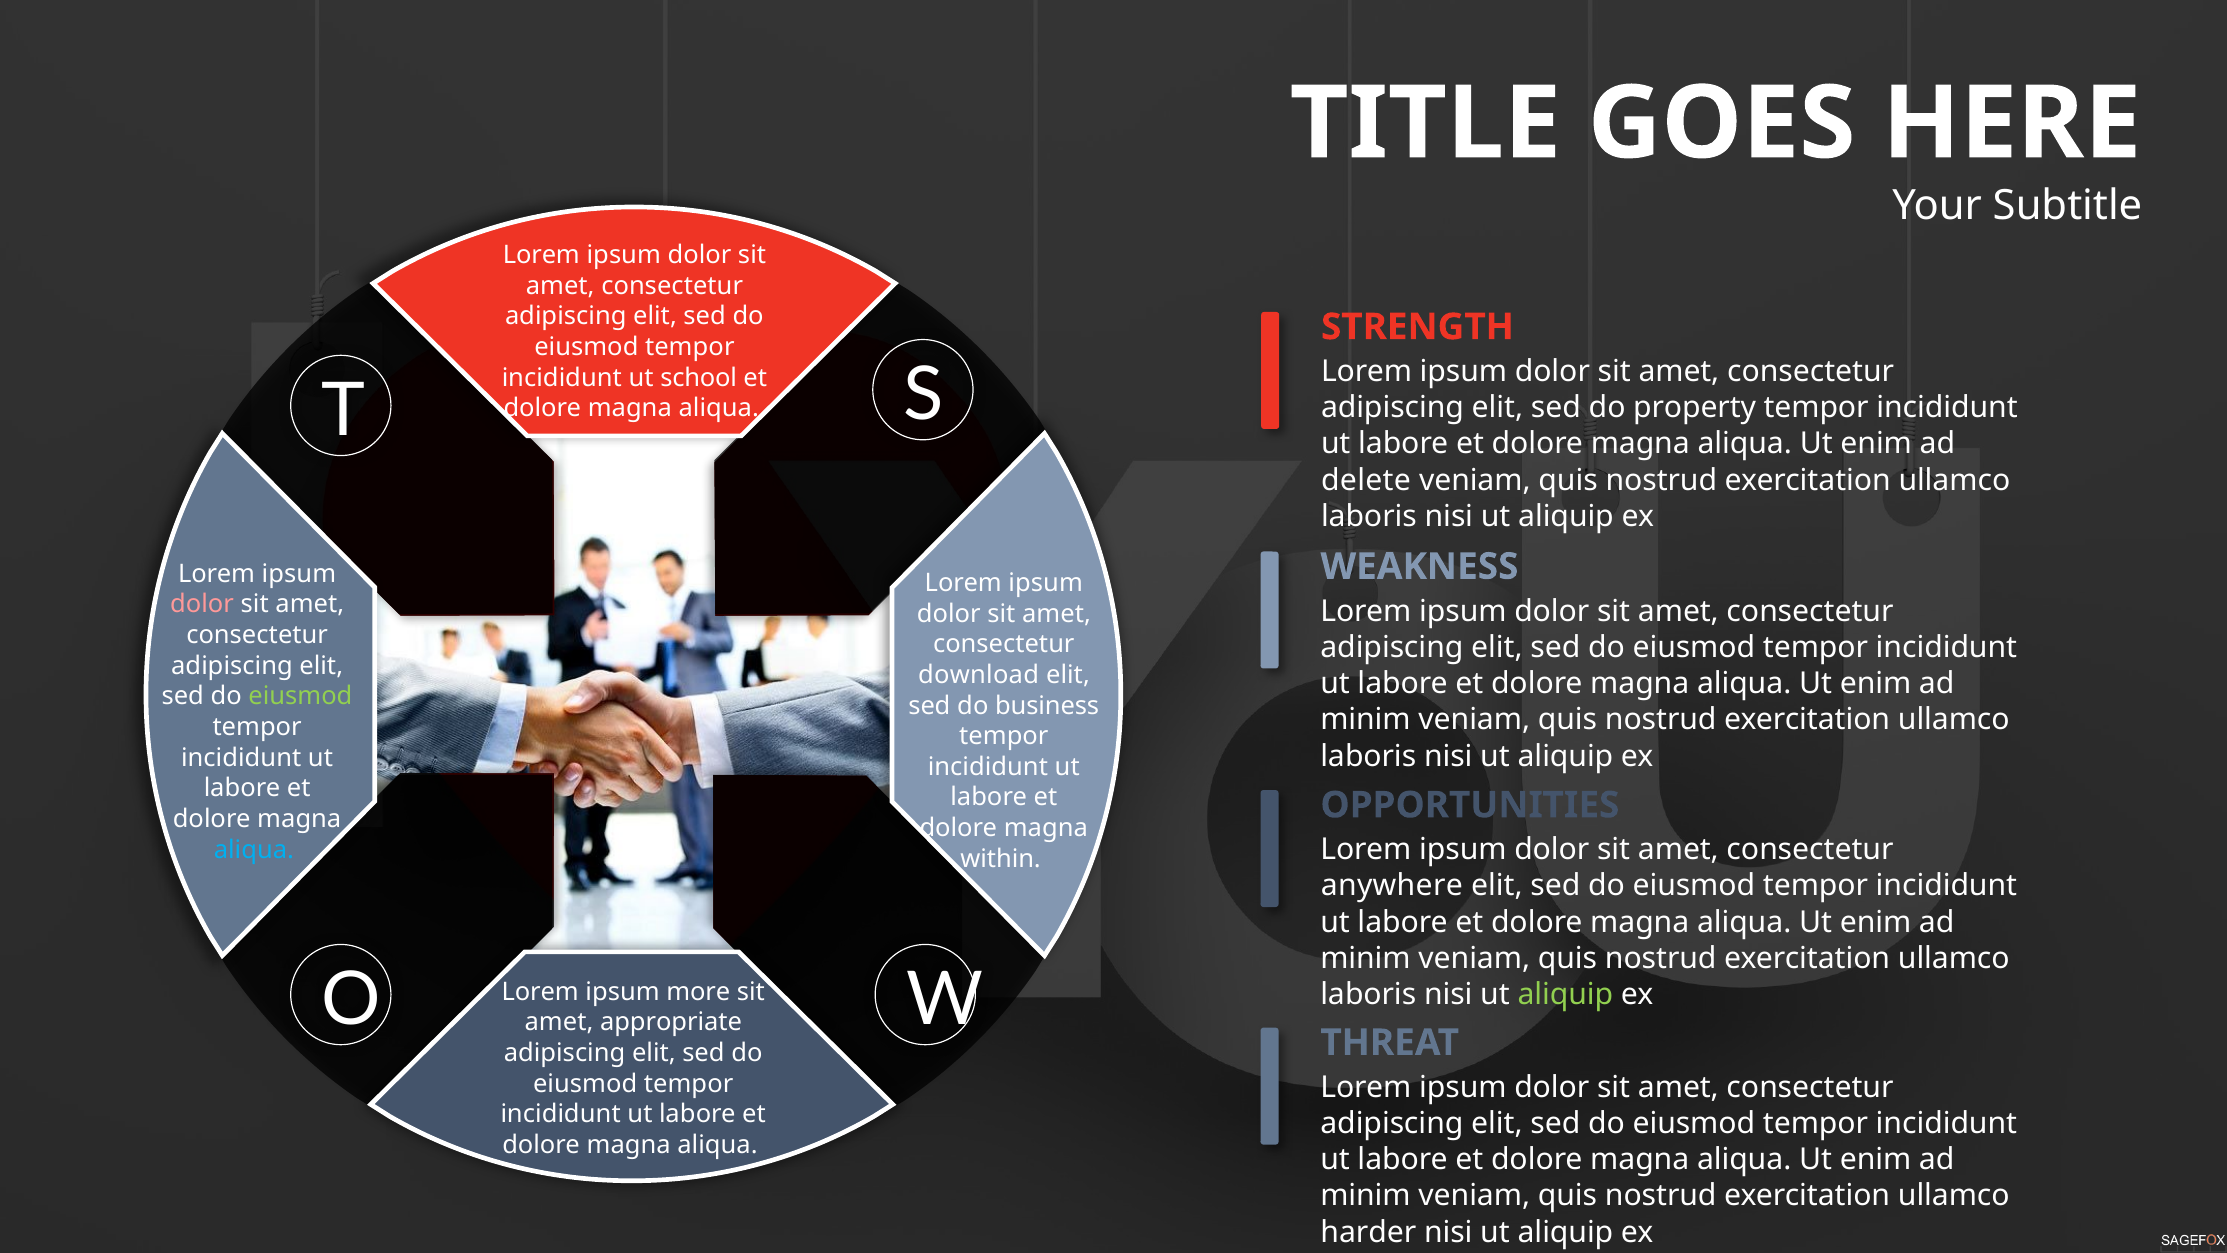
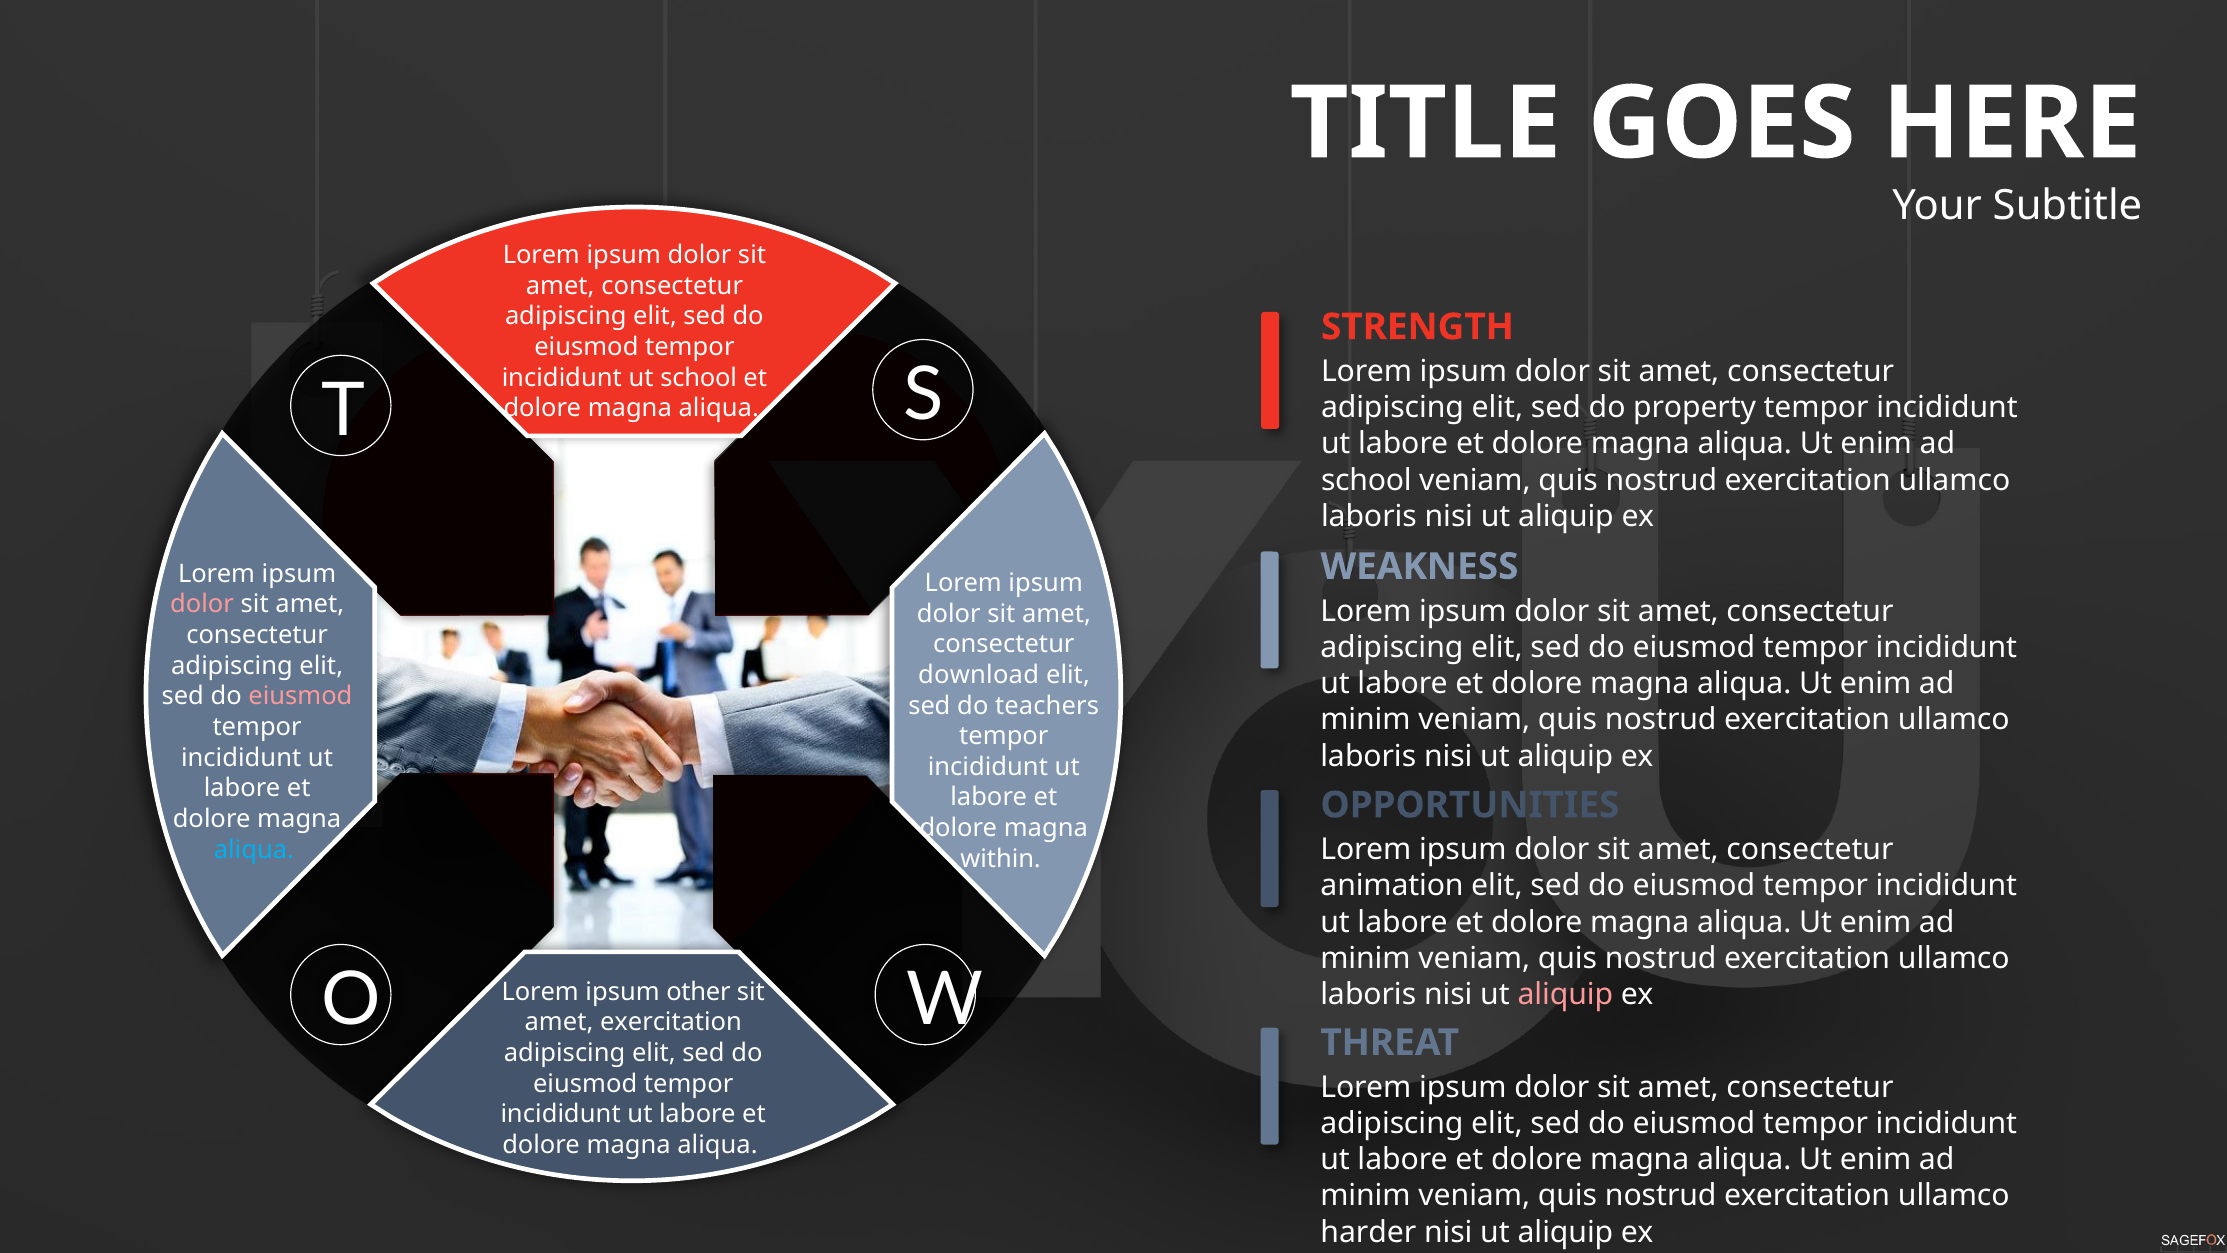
delete: delete -> school (1366, 480)
eiusmod colour: light green -> pink (300, 696)
business: business -> teachers (1047, 705)
anywhere: anywhere -> animation (1392, 886)
more: more -> other (698, 992)
aliquip colour: light green -> pink (1565, 994)
amet appropriate: appropriate -> exercitation (671, 1022)
